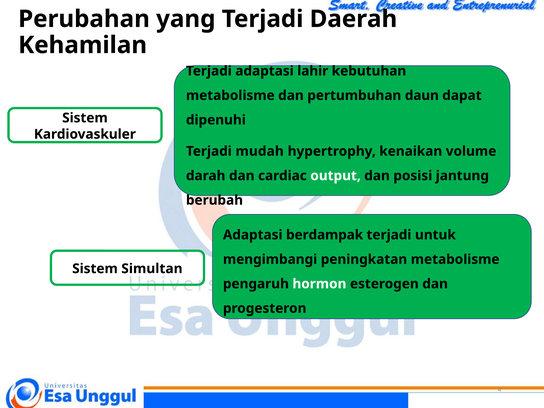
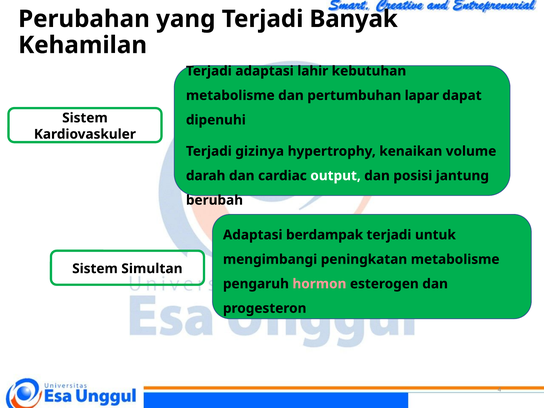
Daerah: Daerah -> Banyak (354, 19)
daun: daun -> lapar (422, 95)
mudah: mudah -> gizinya (260, 151)
hormon colour: white -> pink (319, 284)
